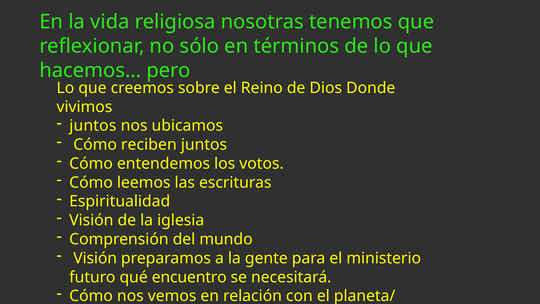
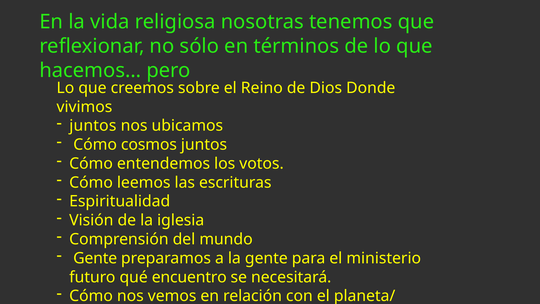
Cómo reciben: reciben -> cosmos (149, 145)
Visión: Visión -> Gente (95, 258)
